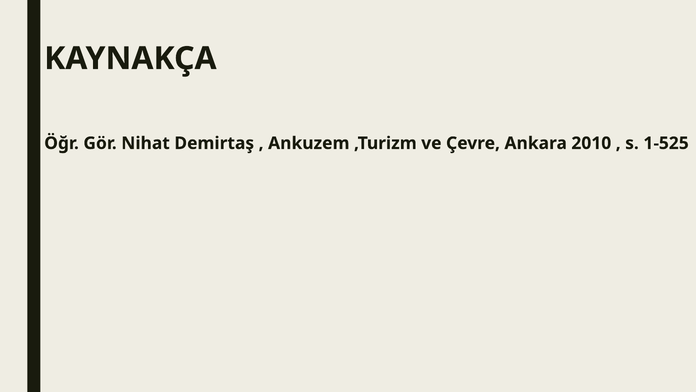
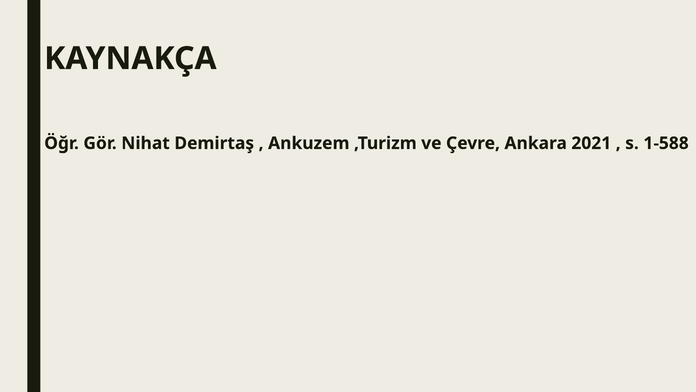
2010: 2010 -> 2021 (591, 143)
1-525: 1-525 -> 1-588 (666, 143)
